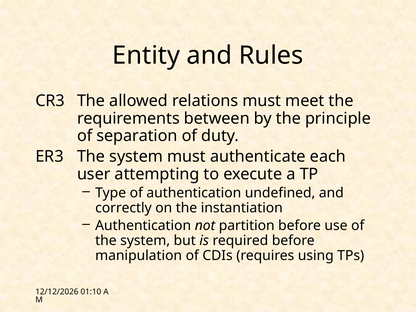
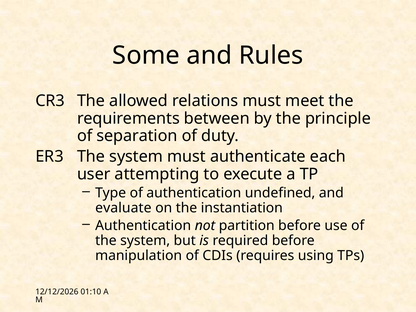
Entity: Entity -> Some (146, 56)
correctly: correctly -> evaluate (123, 208)
